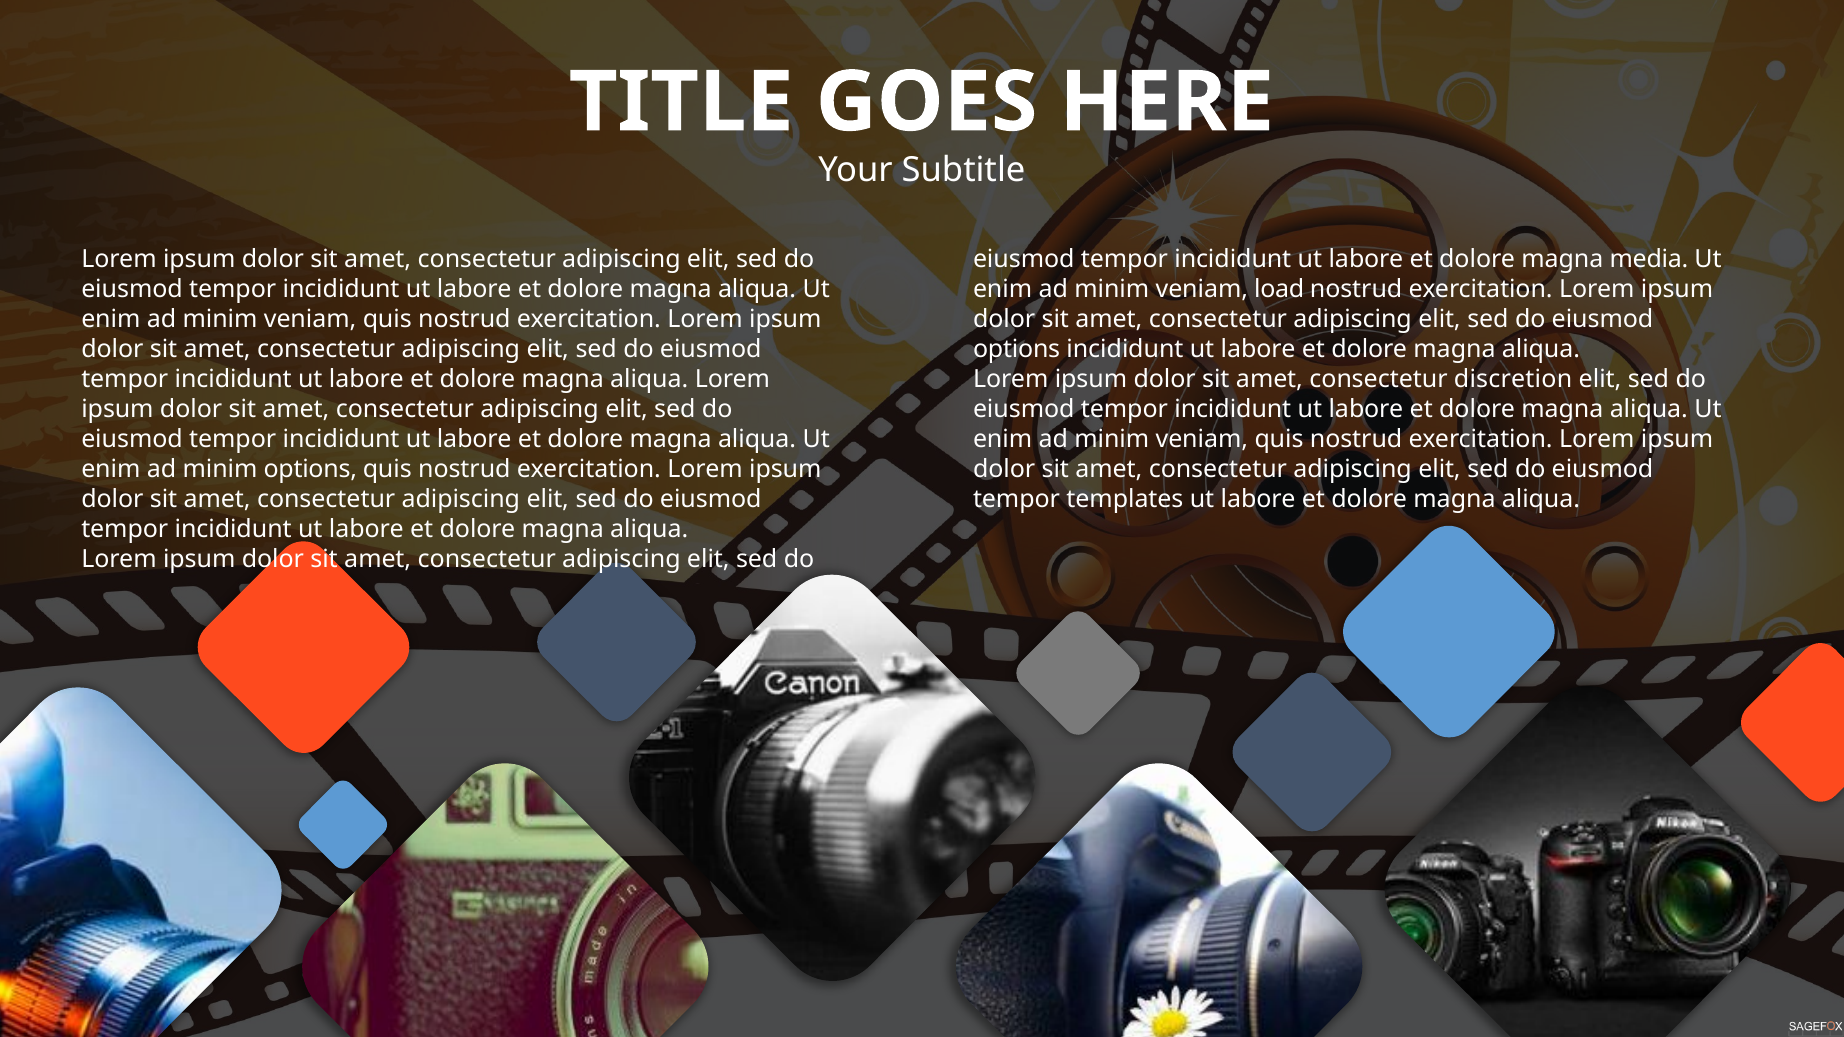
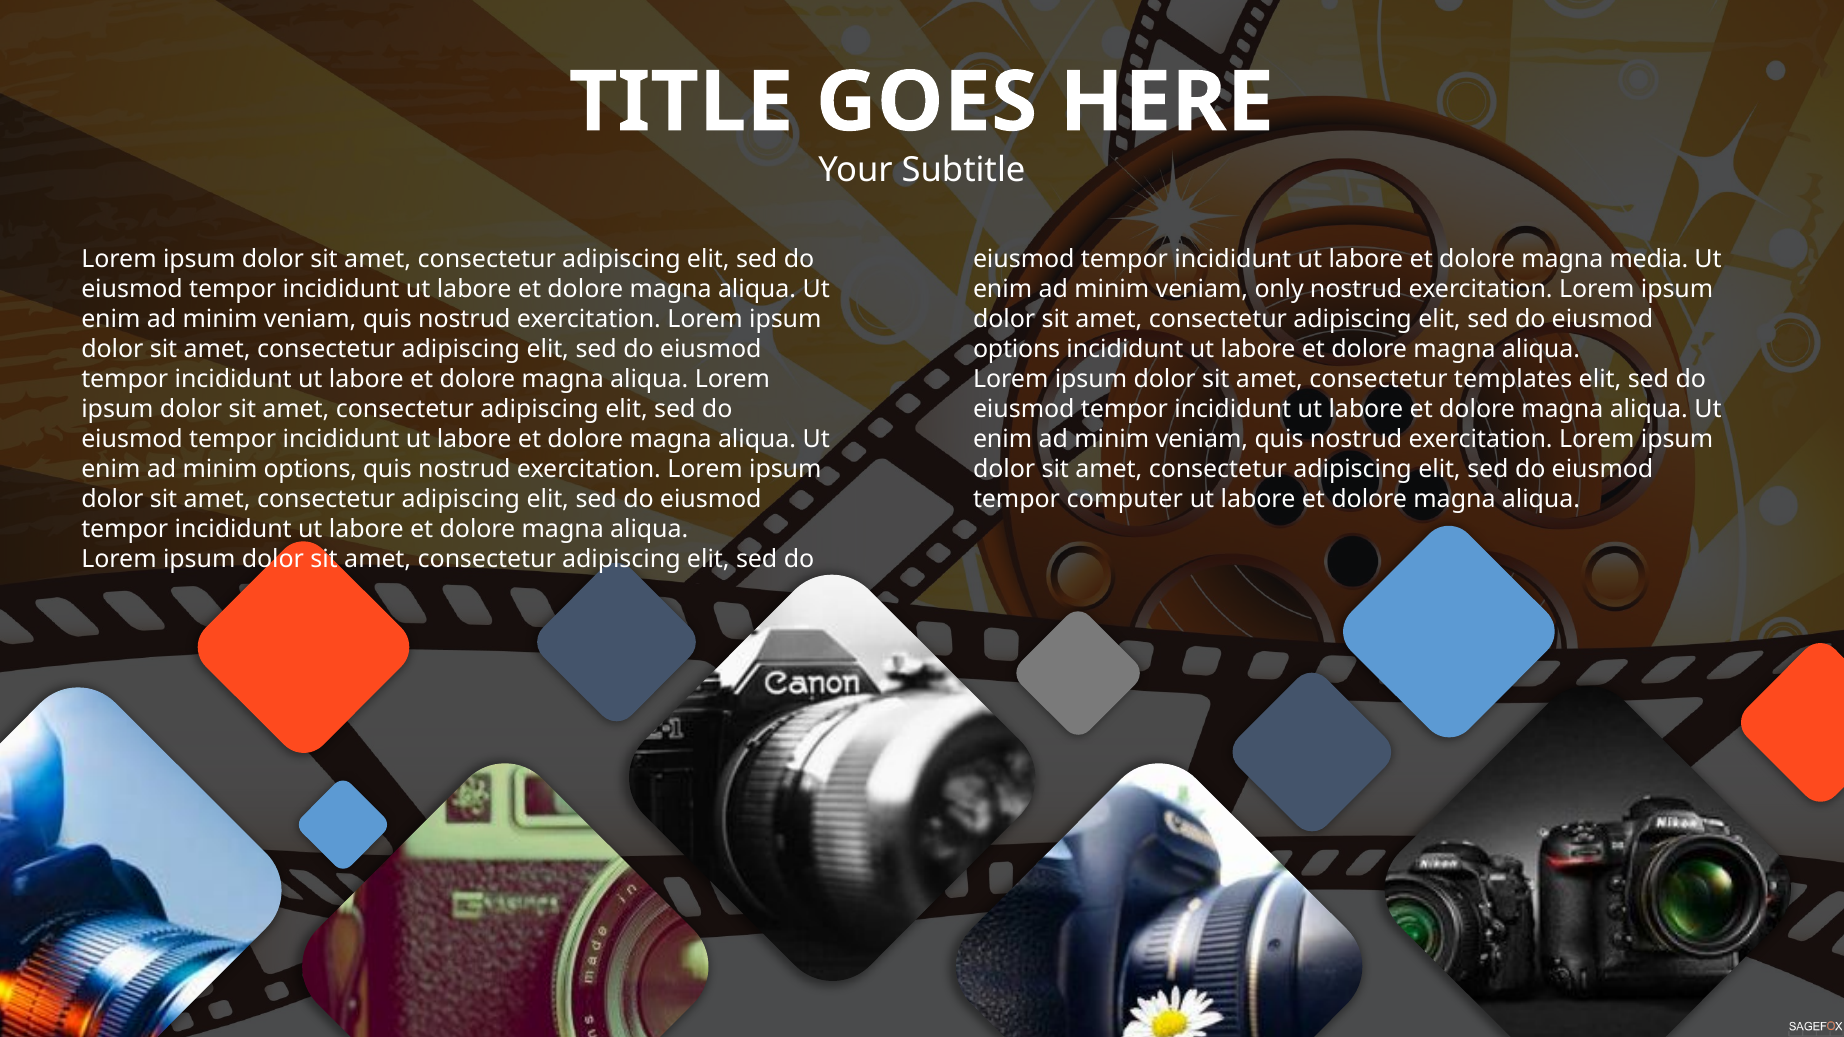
load: load -> only (1279, 289)
discretion: discretion -> templates (1513, 379)
templates: templates -> computer (1125, 499)
